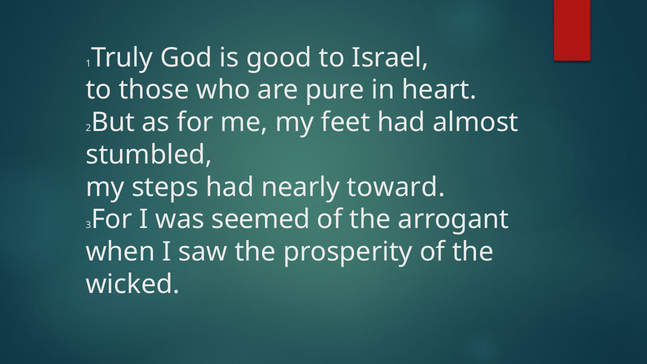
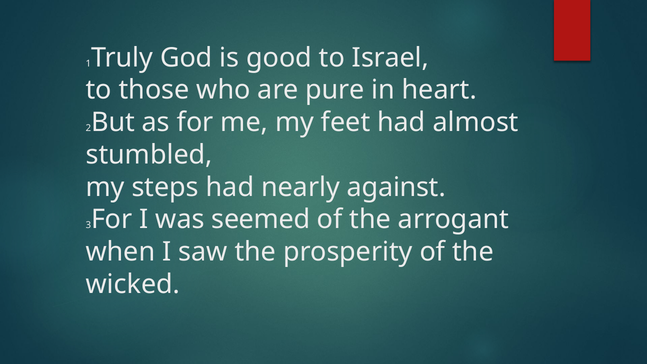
toward: toward -> against (396, 187)
